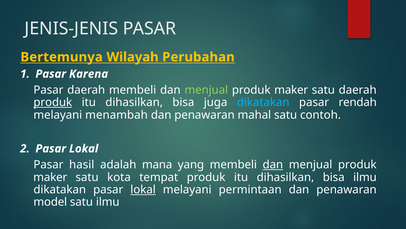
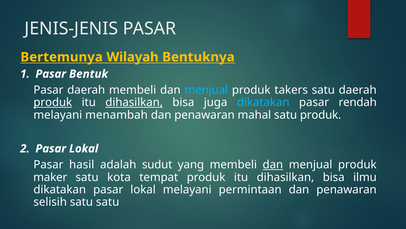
Perubahan: Perubahan -> Bentuknya (198, 57)
Karena: Karena -> Bentuk (89, 74)
menjual colour: light green -> light blue (206, 90)
maker: maker -> takers (291, 90)
dihasilkan underline: none -> present (134, 102)
satu contoh: contoh -> produk (321, 115)
mana: mana -> sudut (157, 164)
lokal underline: present -> none (143, 189)
model: model -> selisih (50, 201)
satu ilmu: ilmu -> satu (108, 201)
